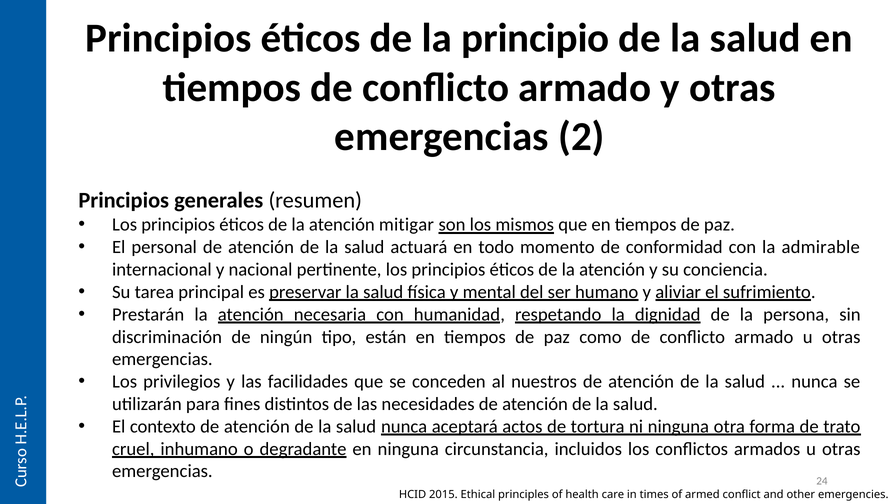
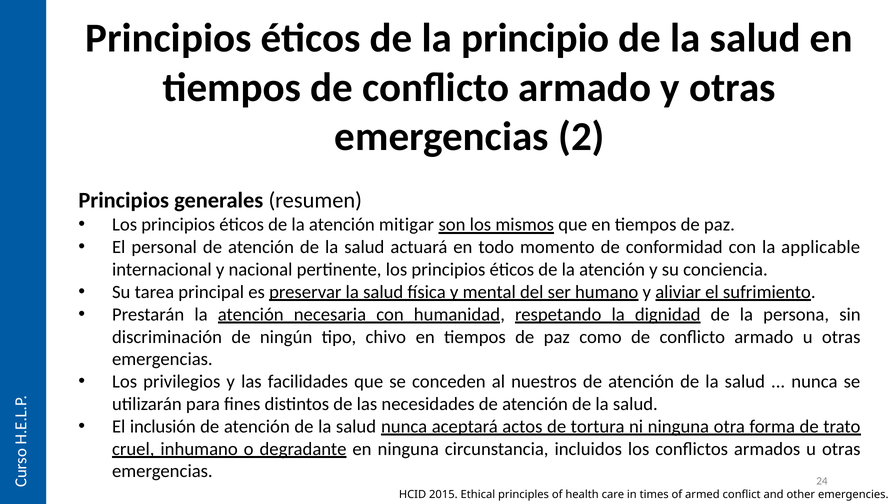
admirable: admirable -> applicable (821, 247)
están: están -> chivo (386, 337)
contexto: contexto -> inclusión (163, 427)
